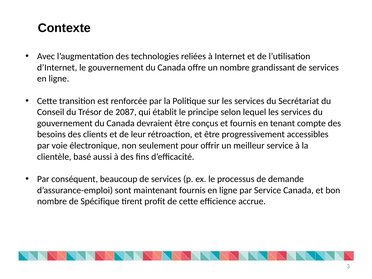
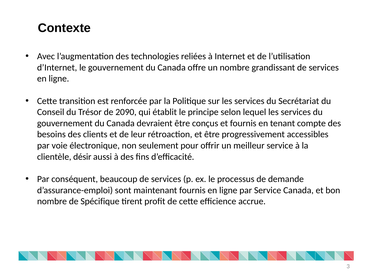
2087: 2087 -> 2090 (126, 112)
basé: basé -> désir (82, 157)
